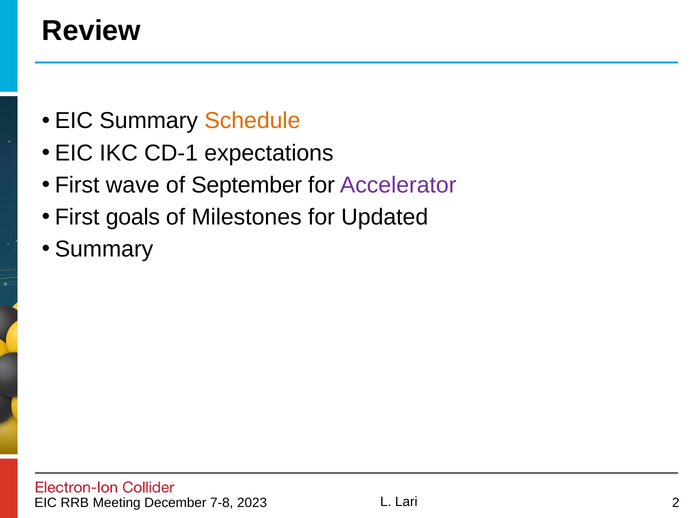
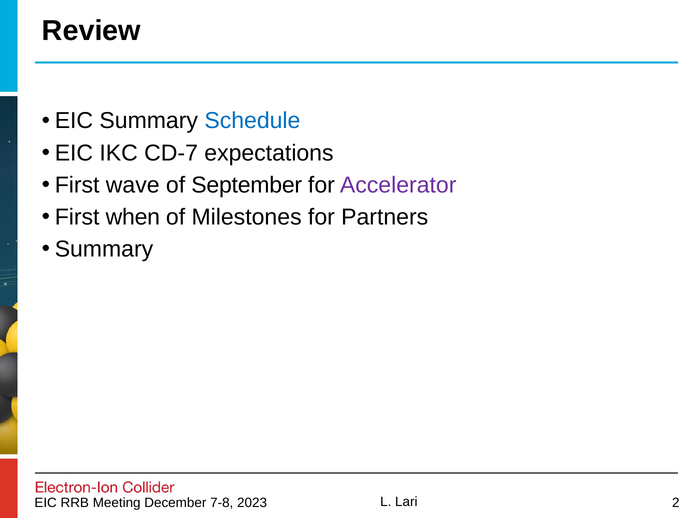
Schedule colour: orange -> blue (252, 121)
CD-1: CD-1 -> CD-7 (171, 153)
goals: goals -> when (133, 217)
Updated: Updated -> Partners (385, 217)
